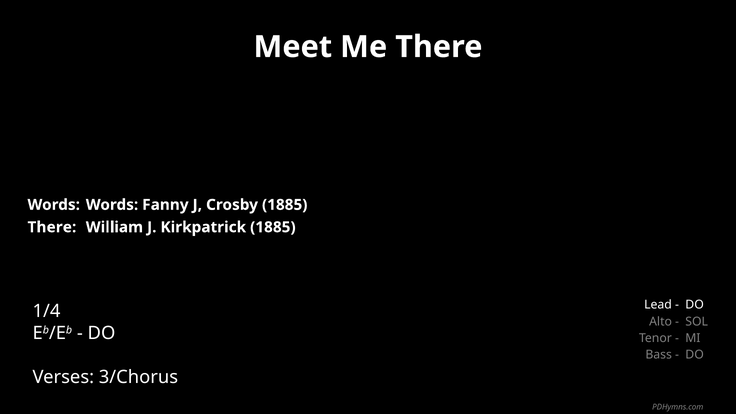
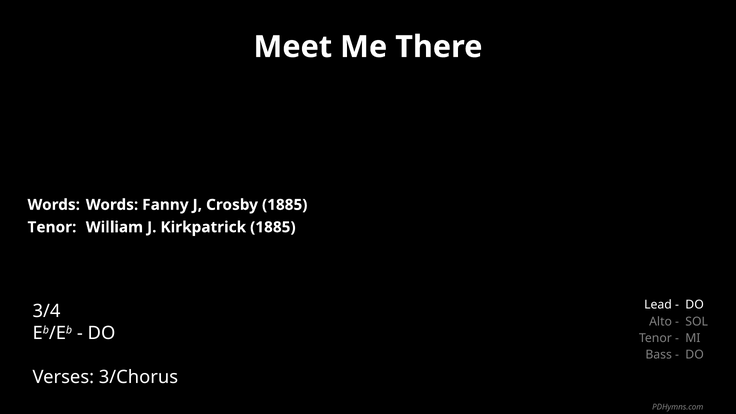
There: There -> Tenor (52, 227)
1/4: 1/4 -> 3/4 (46, 311)
